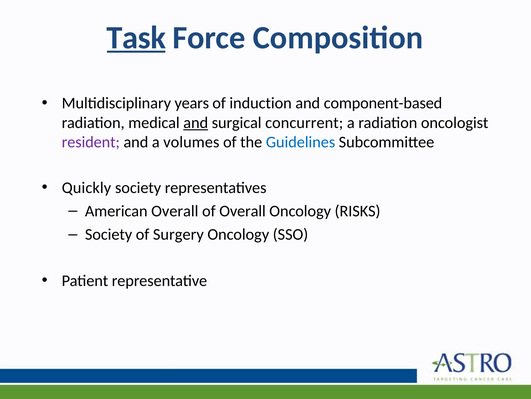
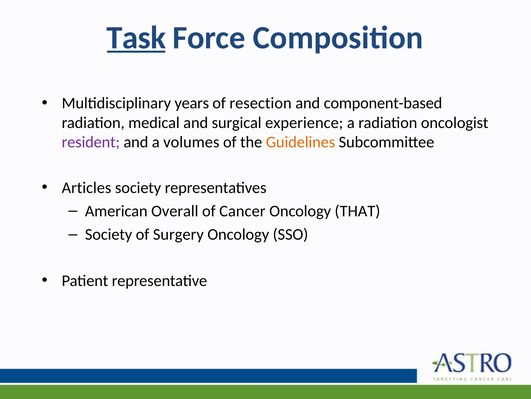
induction: induction -> resection (261, 103)
and underline: present -> none (196, 123)
concurrent: concurrent -> experience (304, 123)
Guidelines colour: blue -> orange (301, 142)
Quickly: Quickly -> Articles (87, 187)
of Overall: Overall -> Cancer (242, 211)
RISKS: RISKS -> THAT (357, 211)
